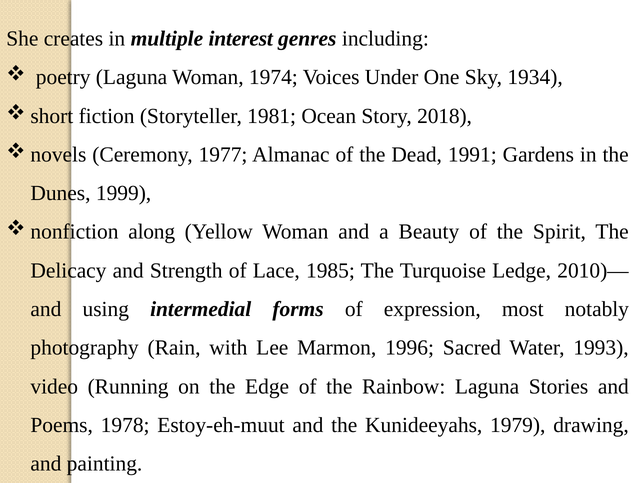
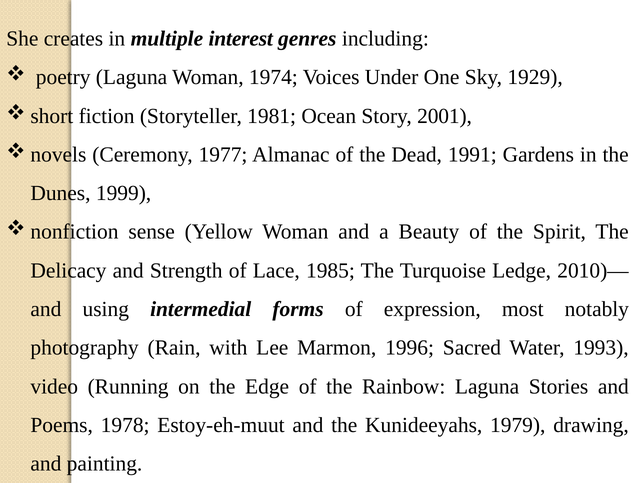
1934: 1934 -> 1929 (535, 77)
2018: 2018 -> 2001 (445, 116)
along: along -> sense (152, 232)
